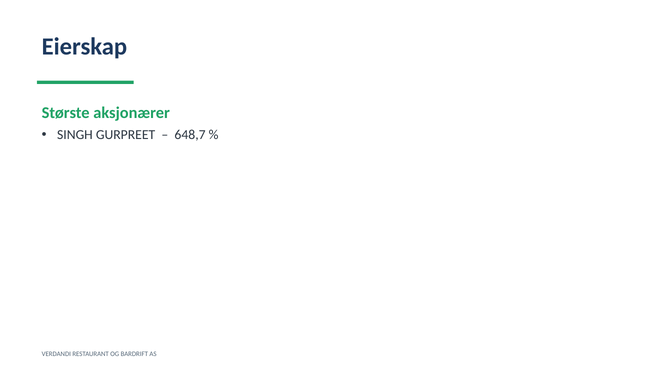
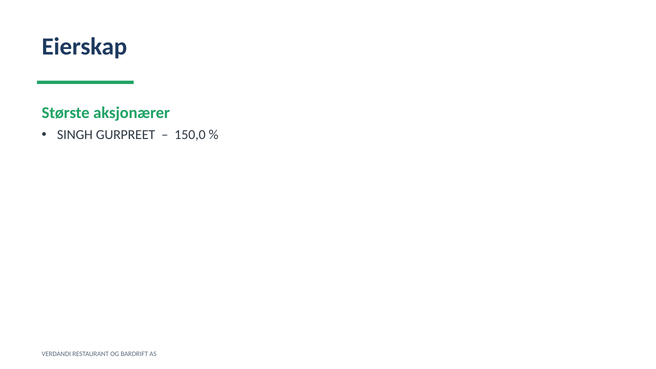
648,7: 648,7 -> 150,0 (190, 135)
